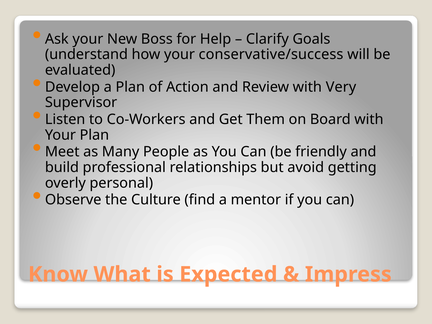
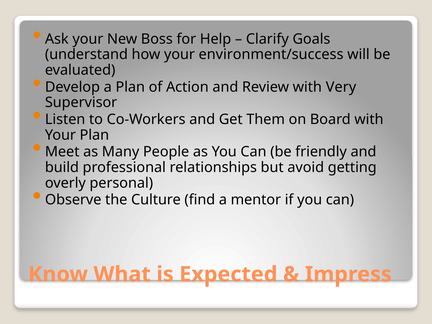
conservative/success: conservative/success -> environment/success (271, 55)
